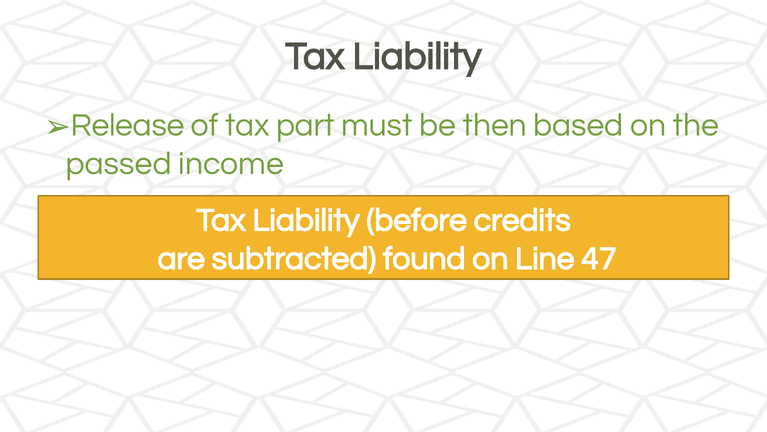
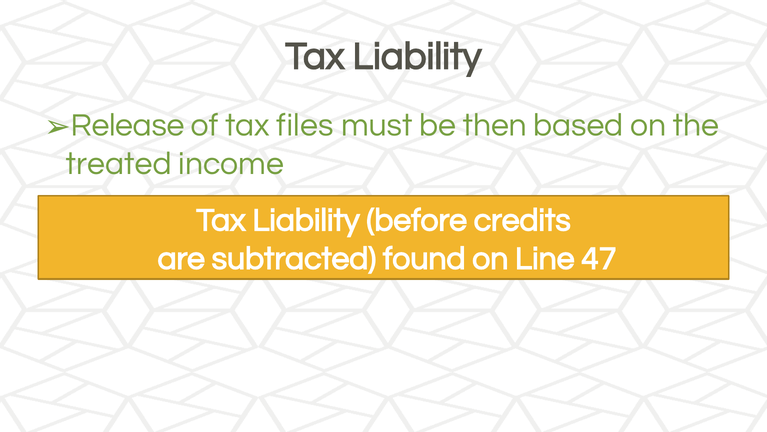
part: part -> files (305, 125)
passed: passed -> treated (119, 163)
